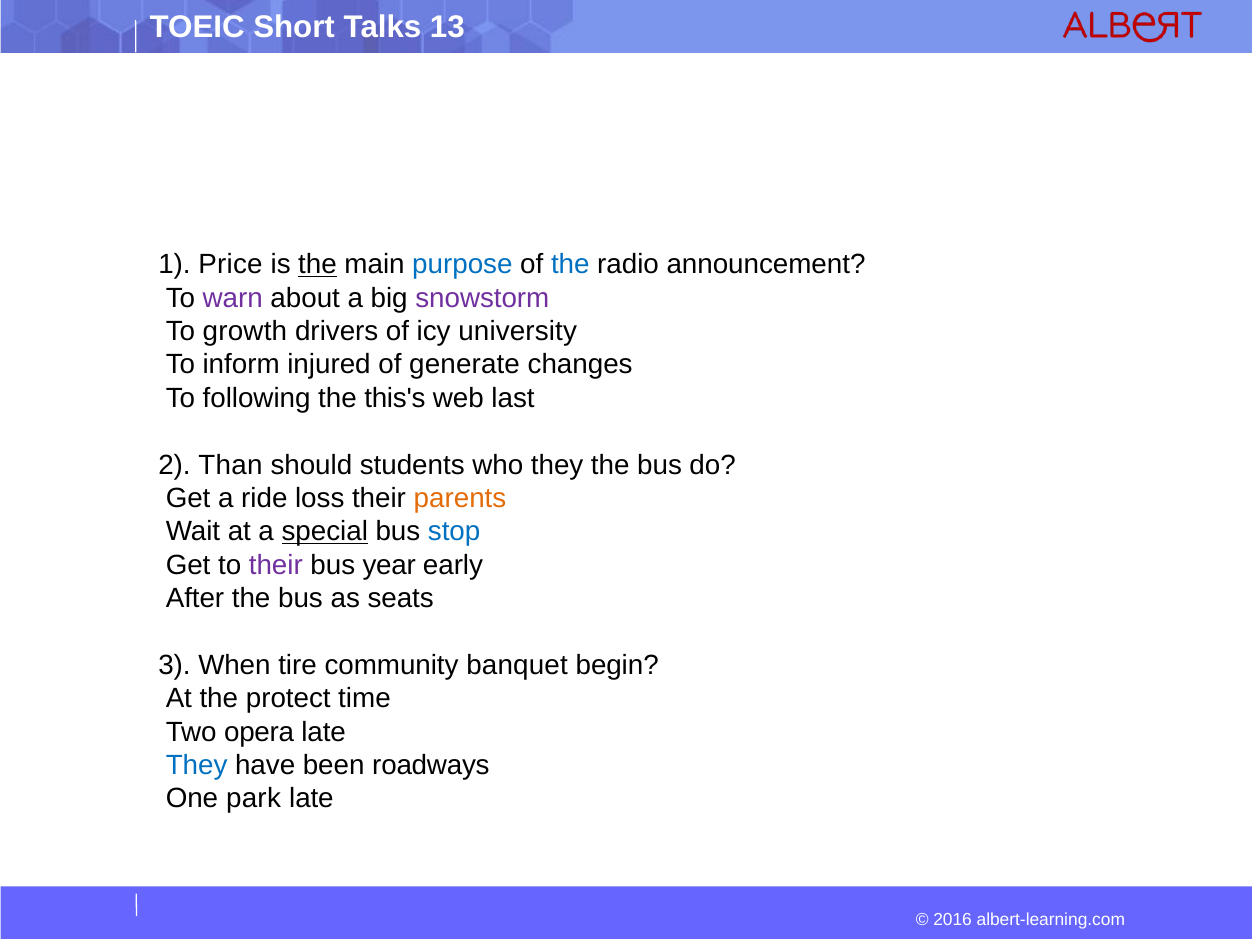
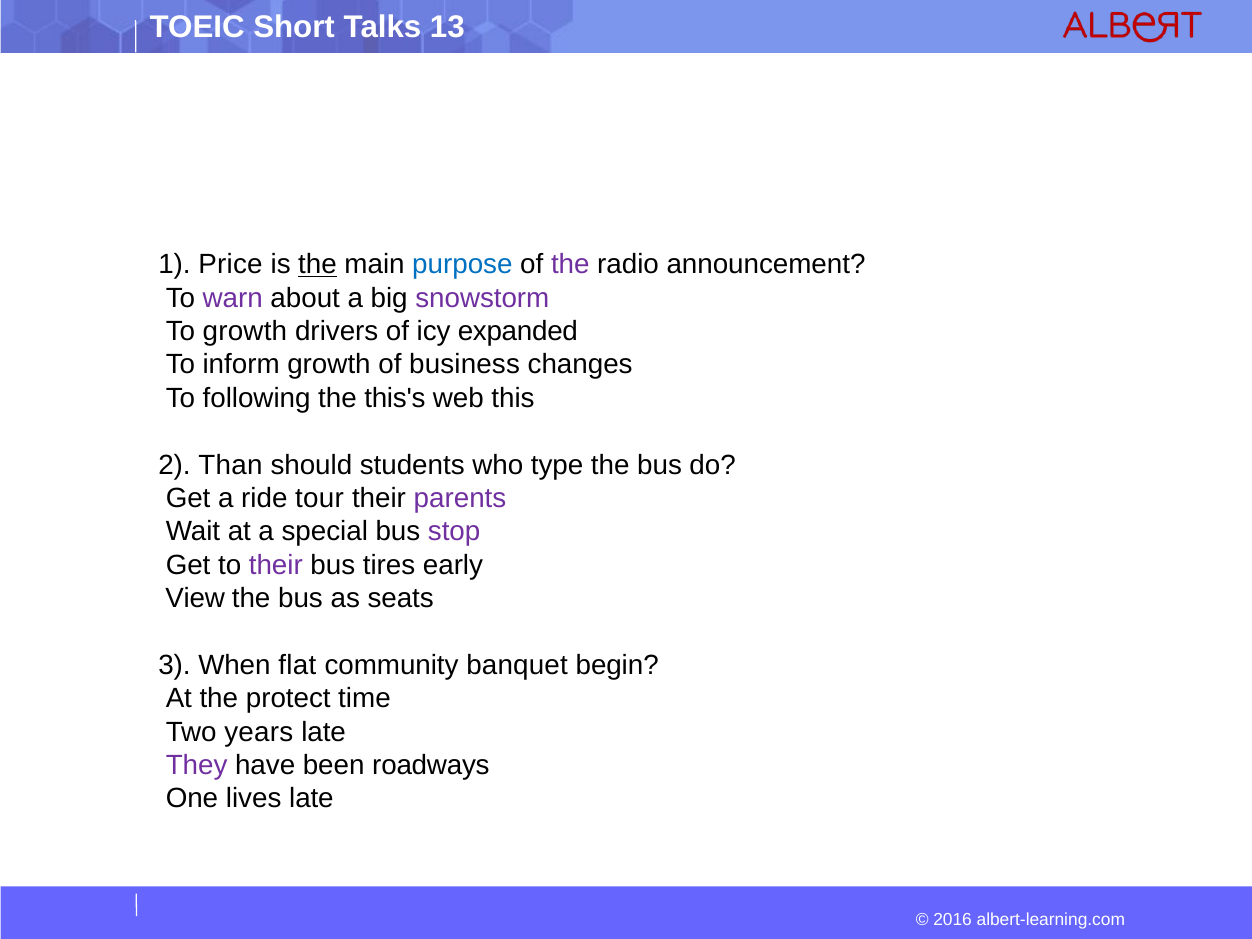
the colour: blue -> purple (570, 265)
university: university -> expanded (518, 331)
inform injured: injured -> growth (329, 365)
generate: generate -> business (465, 365)
last: last -> this (513, 398)
who they: they -> type (557, 465)
loss: loss -> tour (320, 498)
parents colour: orange -> purple (460, 498)
special underline: present -> none (325, 532)
stop colour: blue -> purple (454, 532)
year: year -> tires (389, 565)
After: After -> View (195, 598)
tire: tire -> flat (297, 665)
opera: opera -> years (259, 732)
They colour: blue -> purple (197, 765)
park: park -> lives (254, 799)
